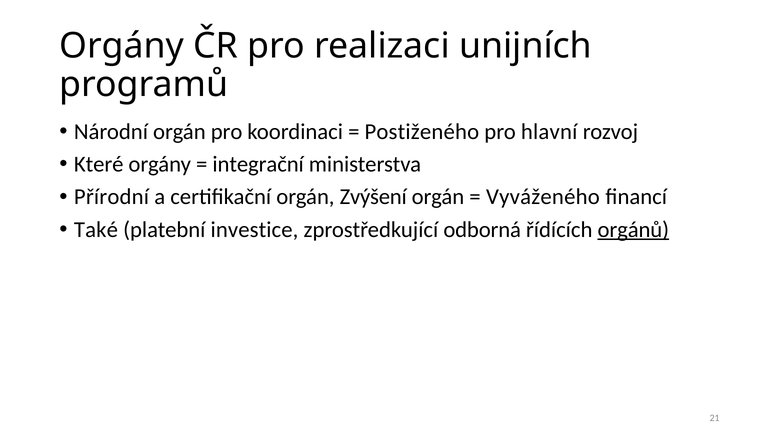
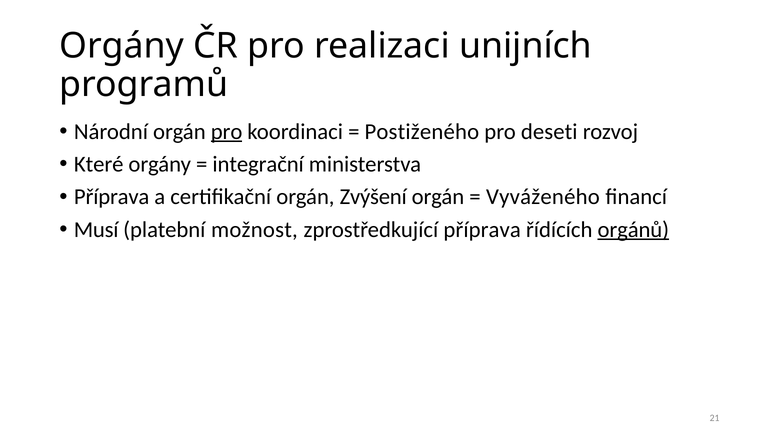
pro underline: none -> present (227, 132)
hlavní: hlavní -> deseti (549, 132)
Přírodní: Přírodní -> Příprava (112, 197)
Také: Také -> Musí (96, 230)
investice: investice -> možnost (254, 230)
zprostředkující odborná: odborná -> příprava (482, 230)
